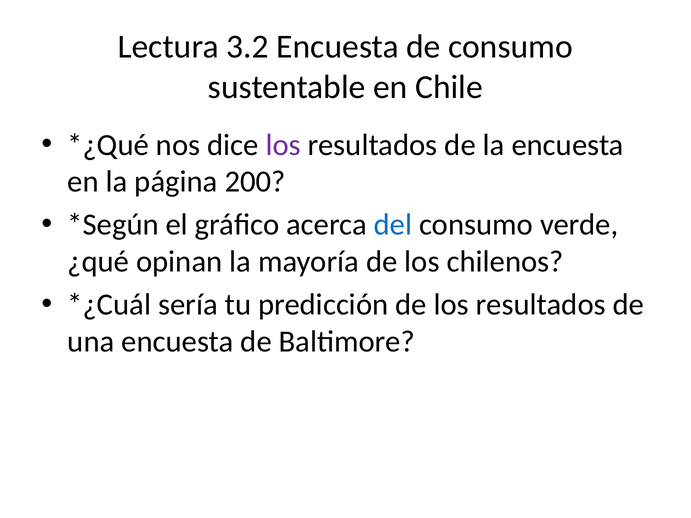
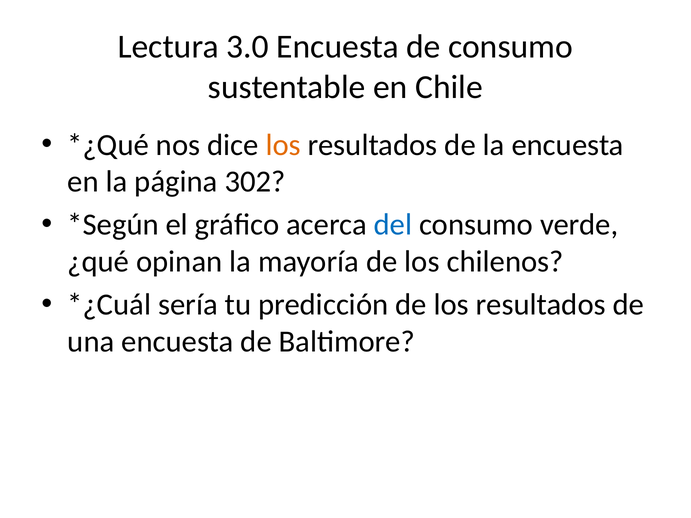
3.2: 3.2 -> 3.0 (248, 47)
los colour: purple -> orange (283, 145)
200: 200 -> 302 (255, 182)
